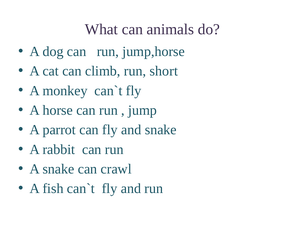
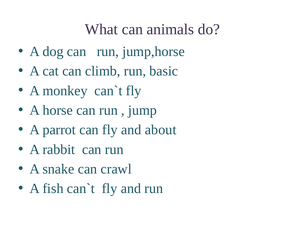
short: short -> basic (164, 71)
and snake: snake -> about (161, 130)
